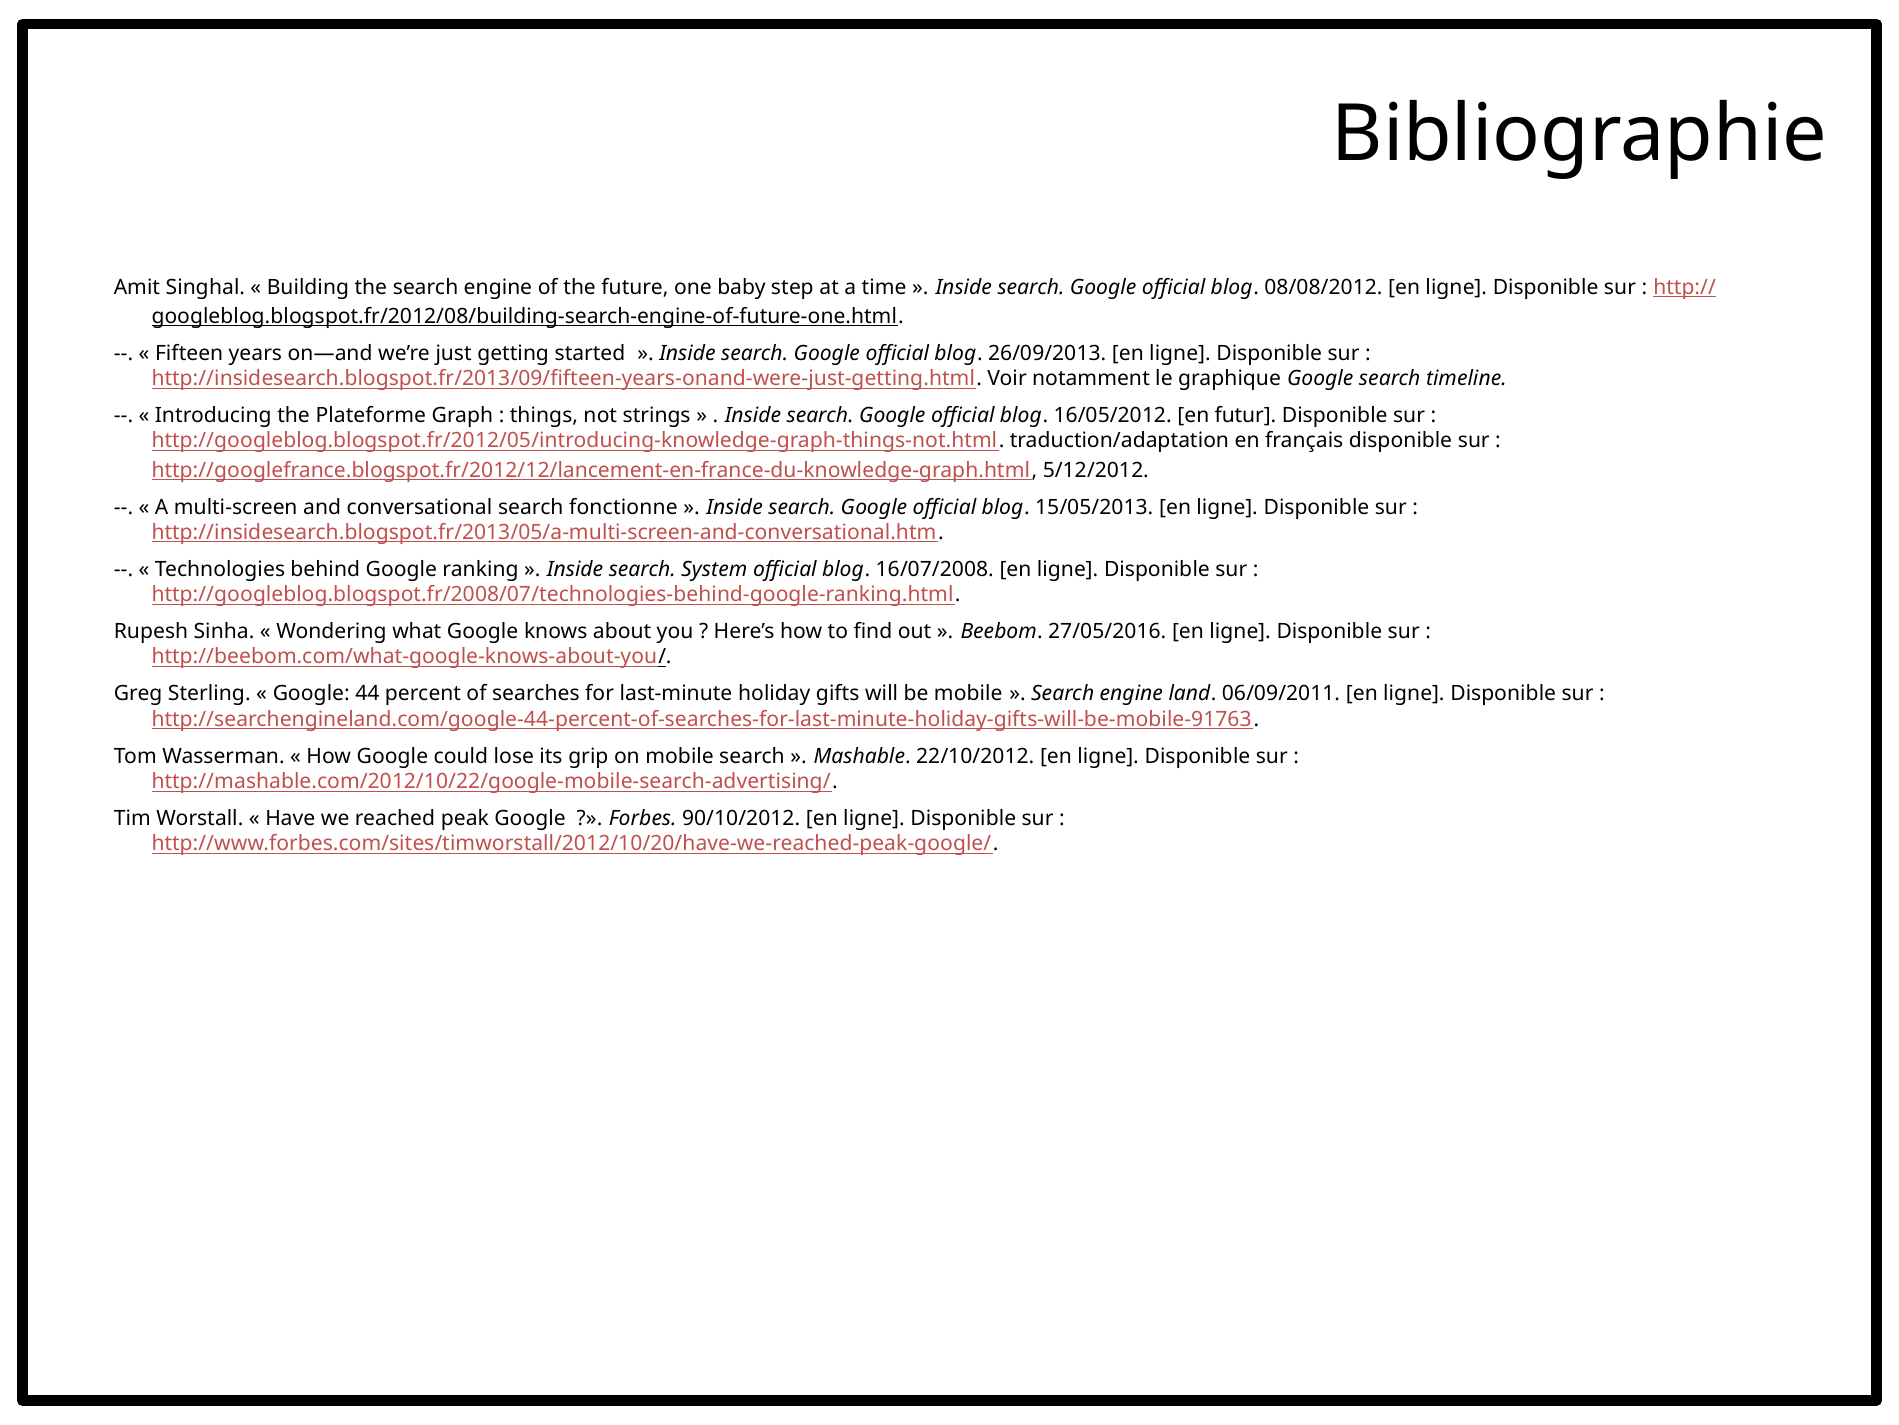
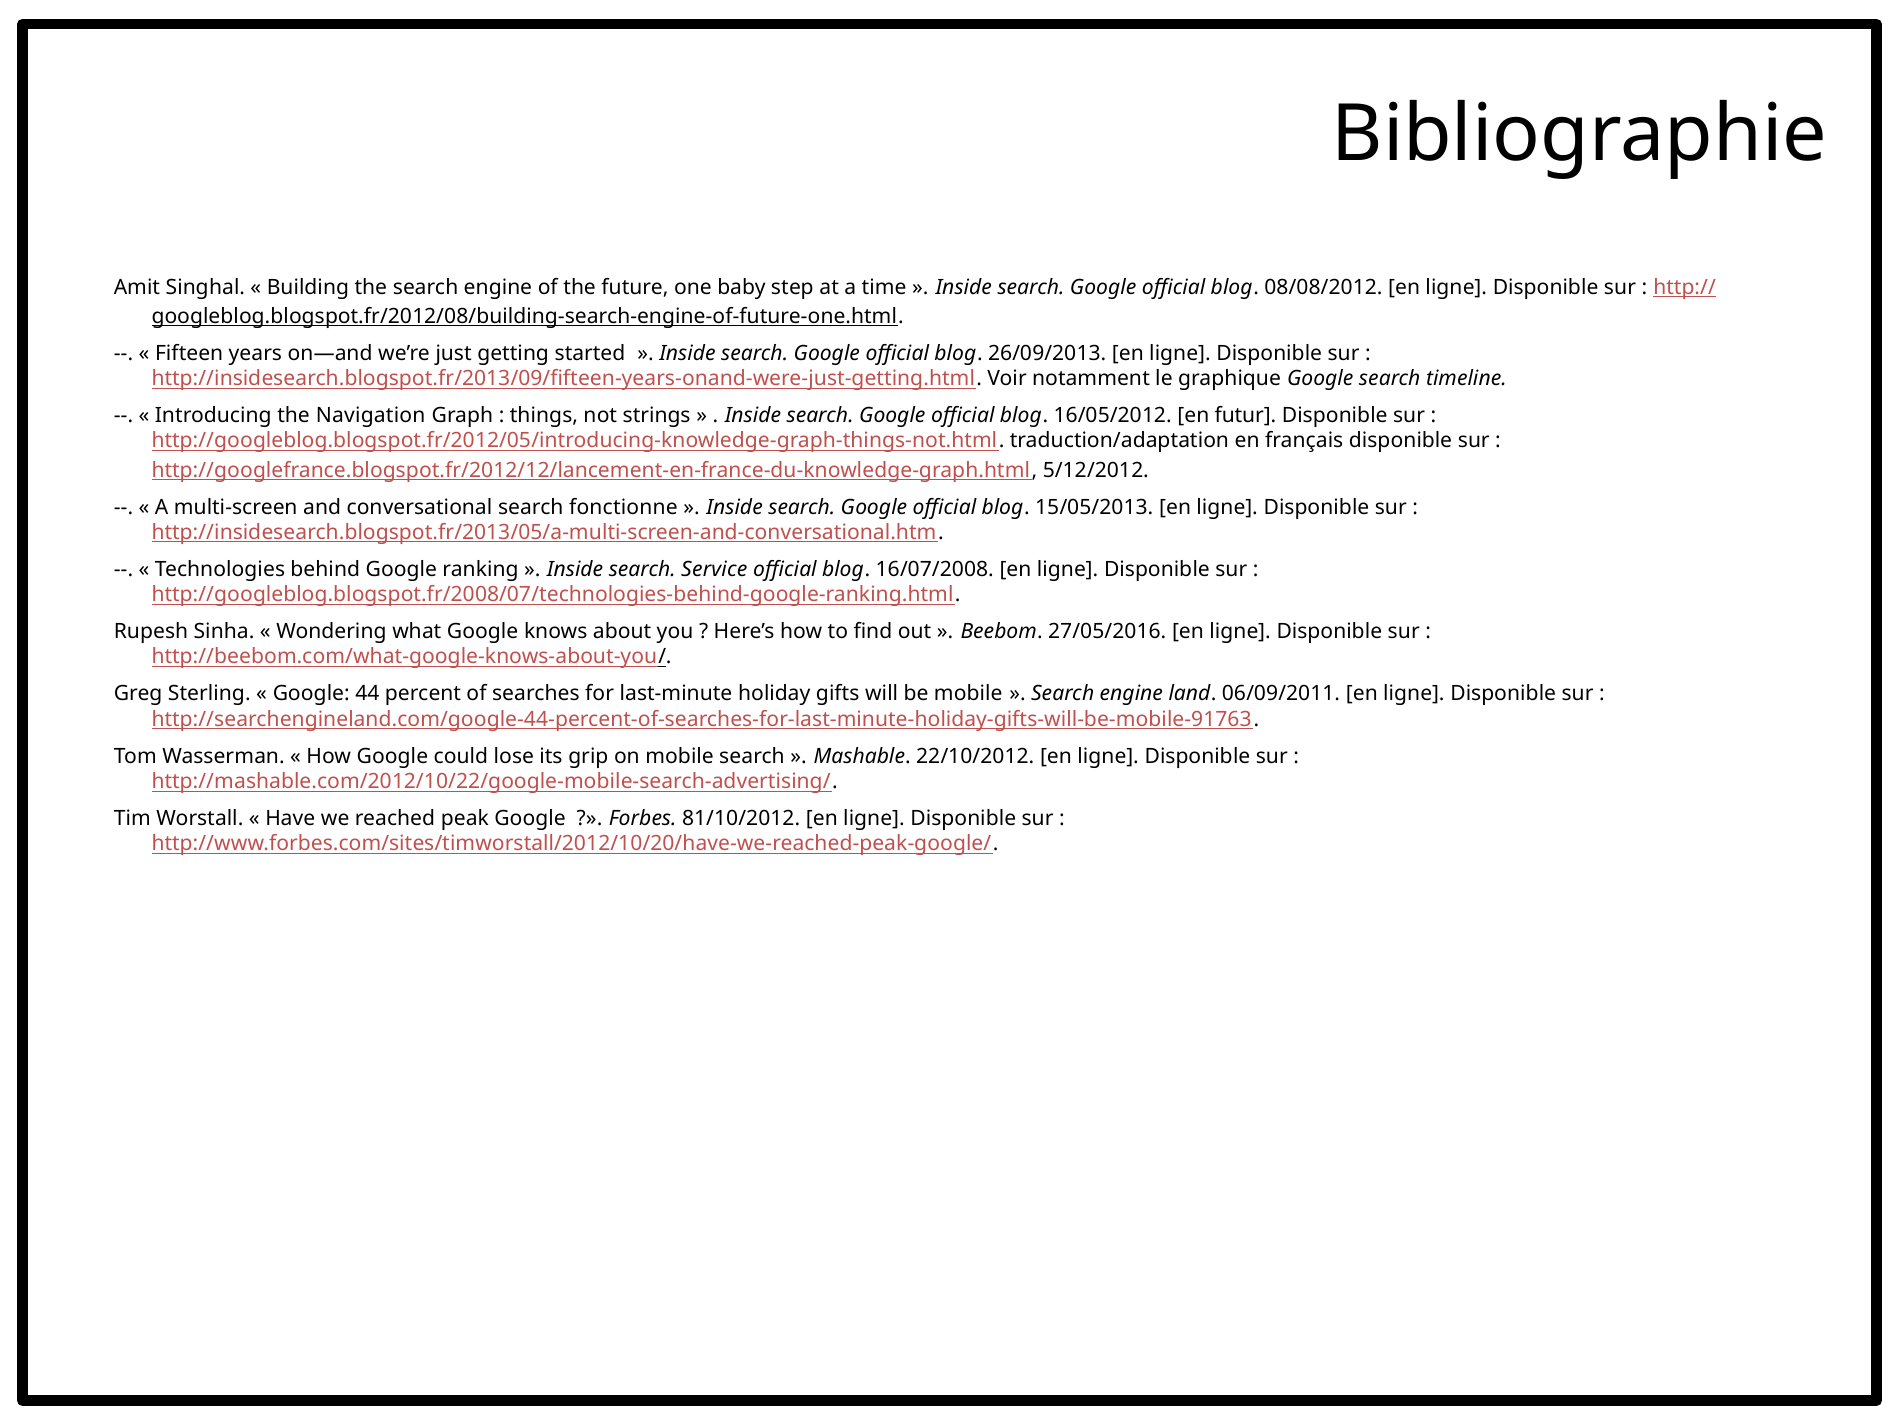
Plateforme: Plateforme -> Navigation (371, 415)
System: System -> Service (714, 569)
90/10/2012: 90/10/2012 -> 81/10/2012 (741, 818)
